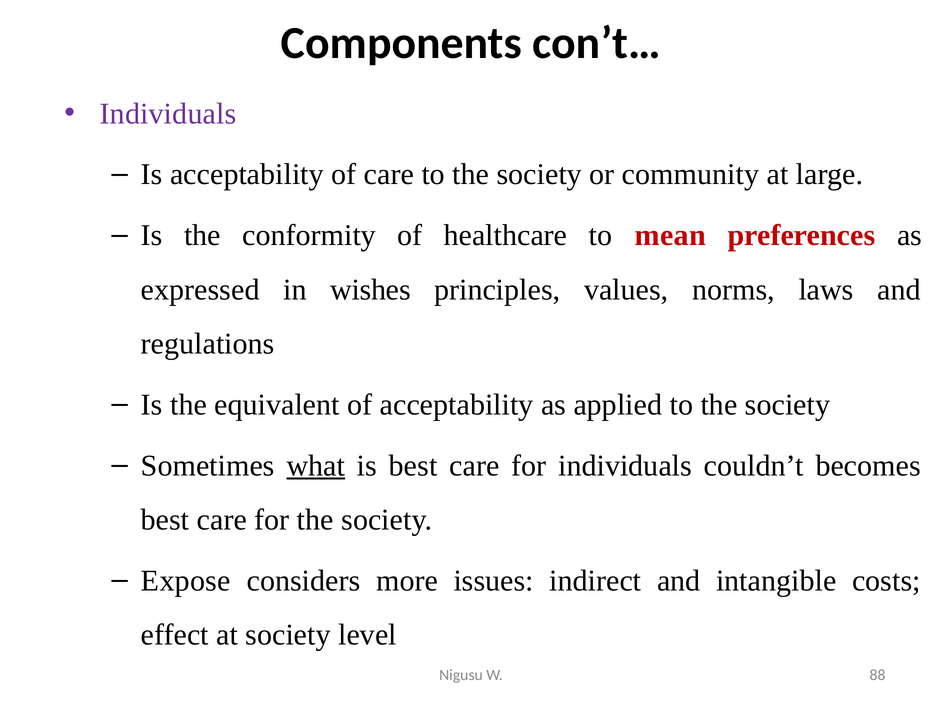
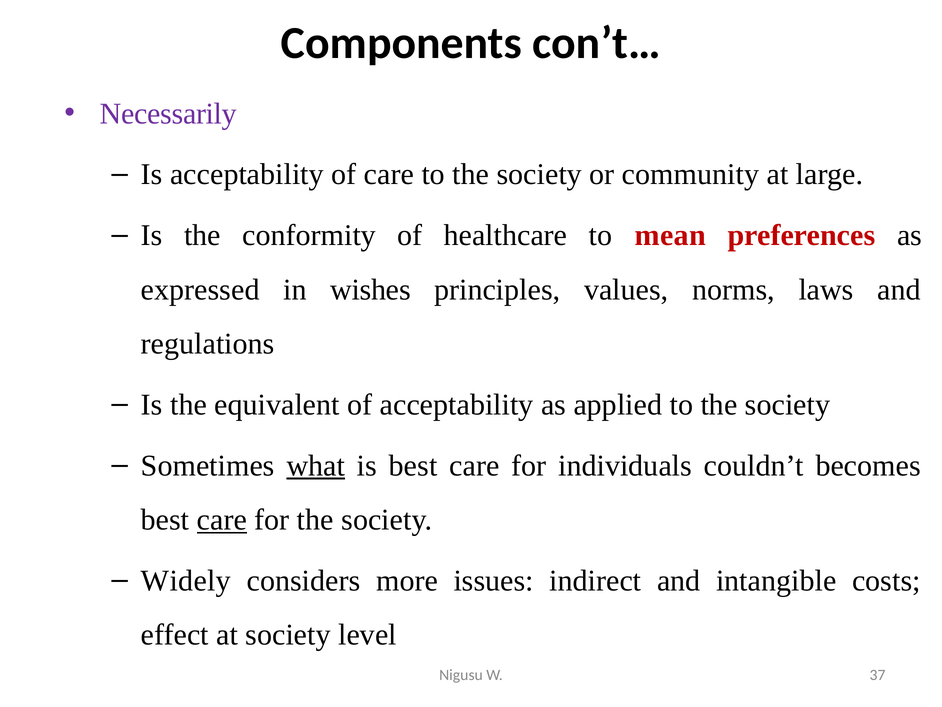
Individuals: Individuals -> Necessarily (168, 114)
care underline: none -> present (222, 519)
Expose: Expose -> Widely (186, 580)
88: 88 -> 37 (878, 675)
